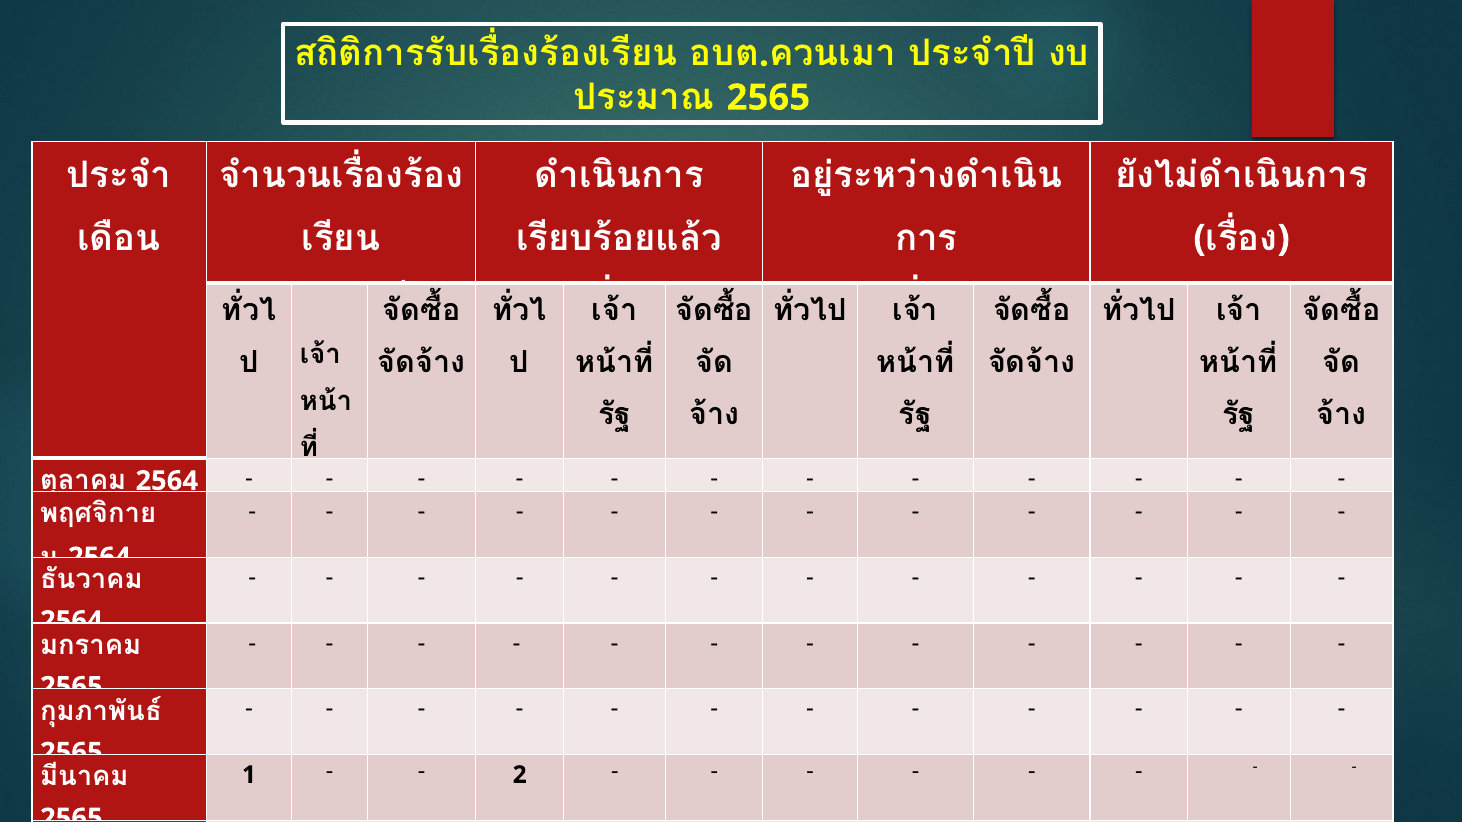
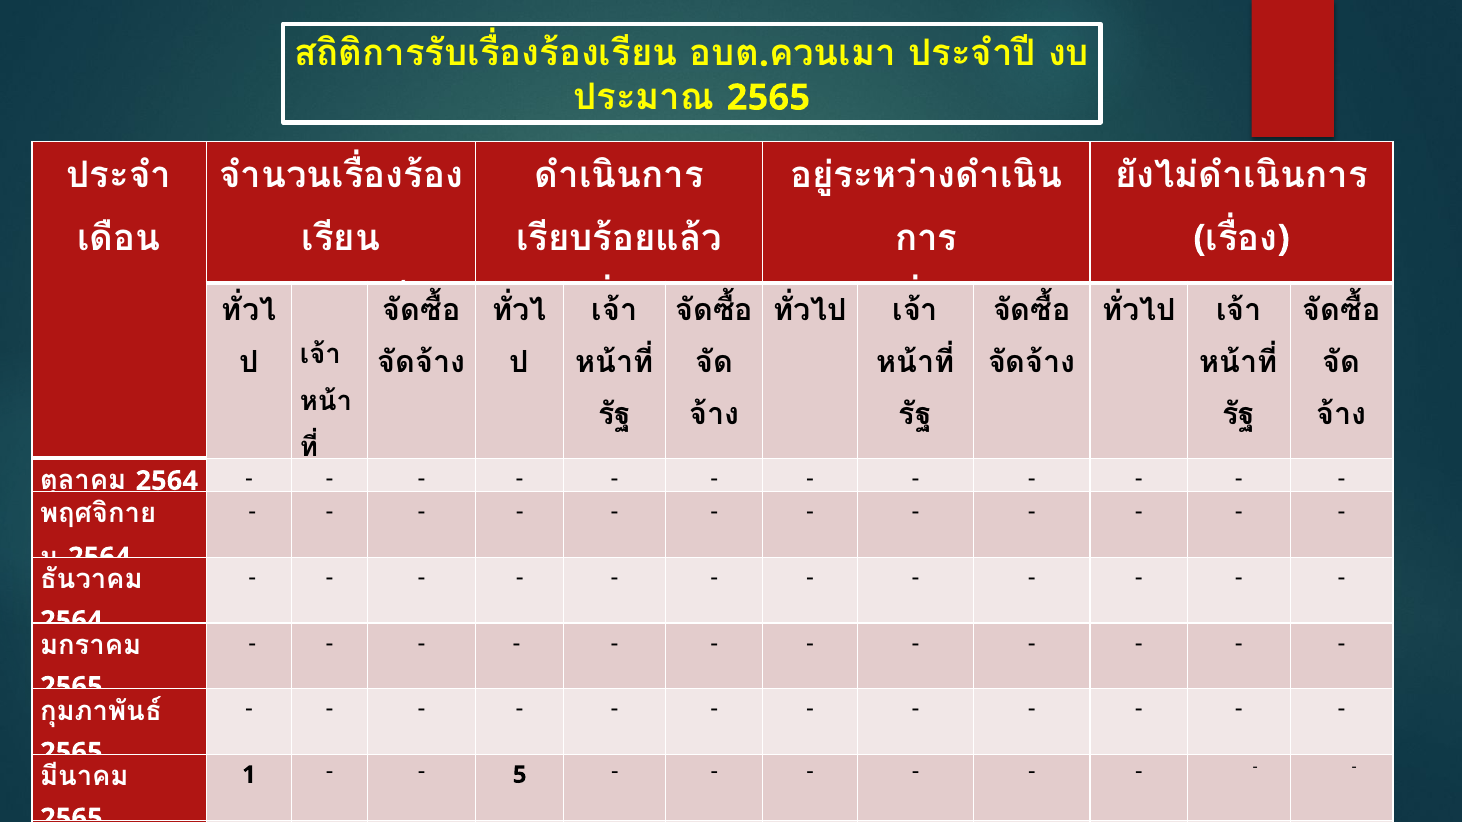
2: 2 -> 5 (520, 775)
